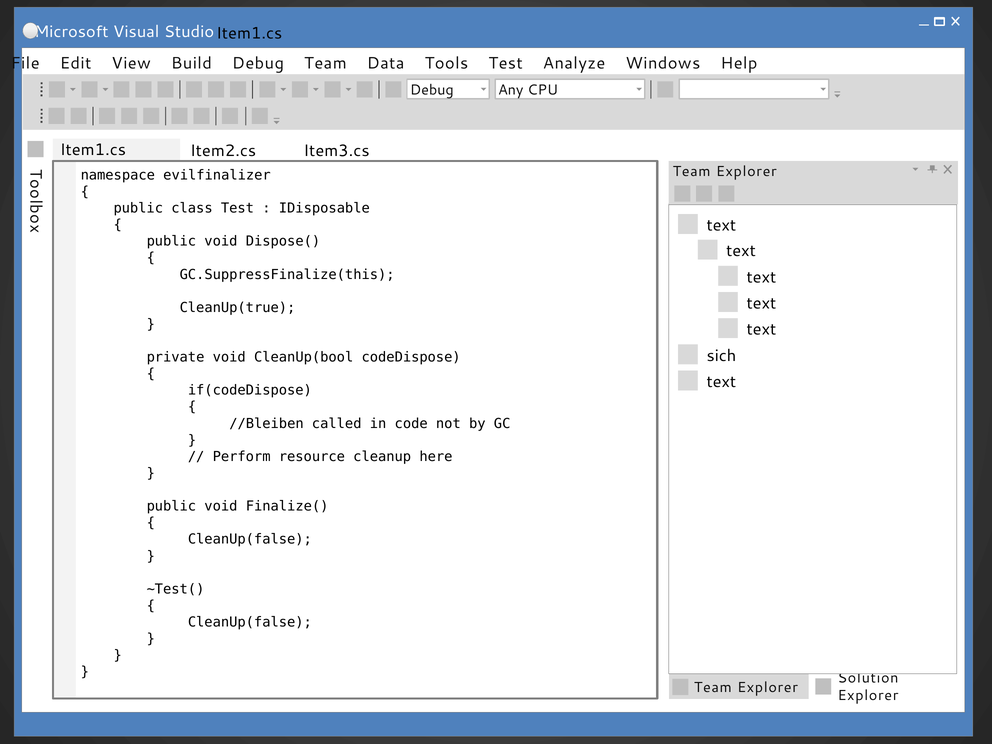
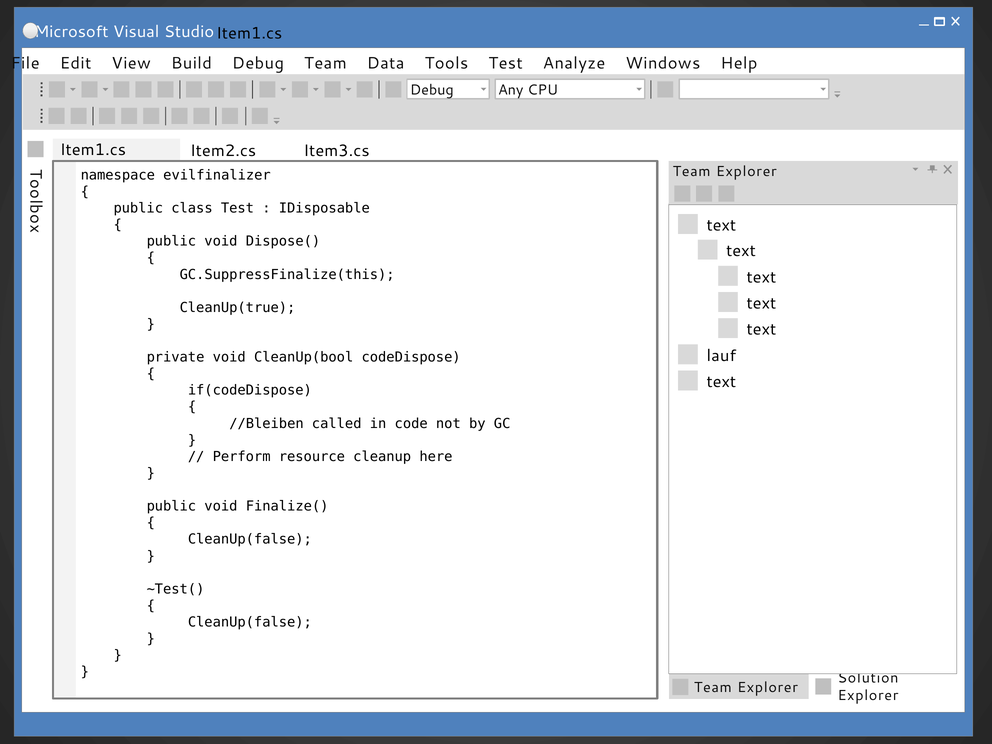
sich: sich -> lauf (721, 356)
